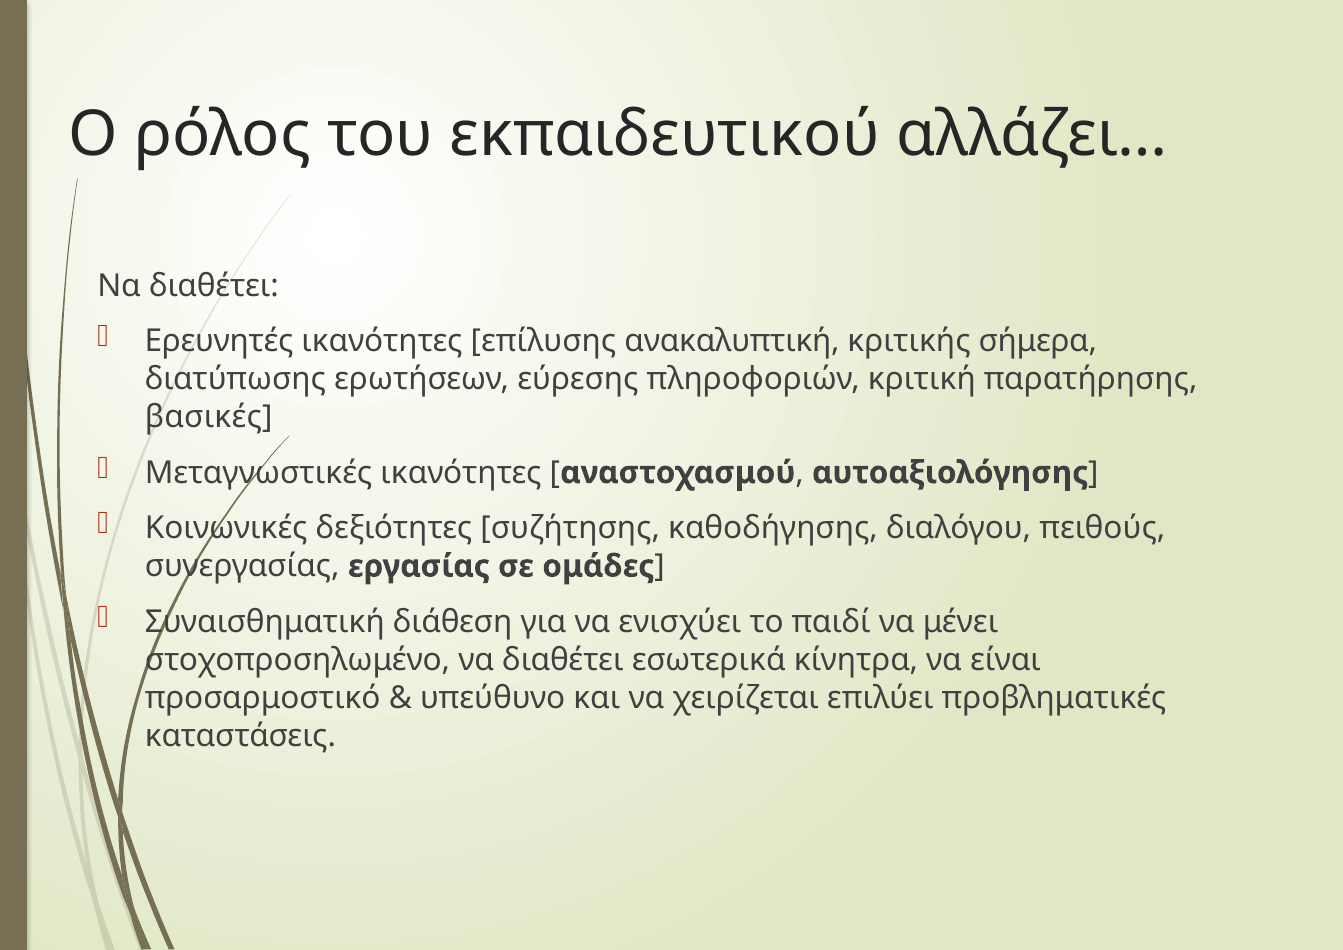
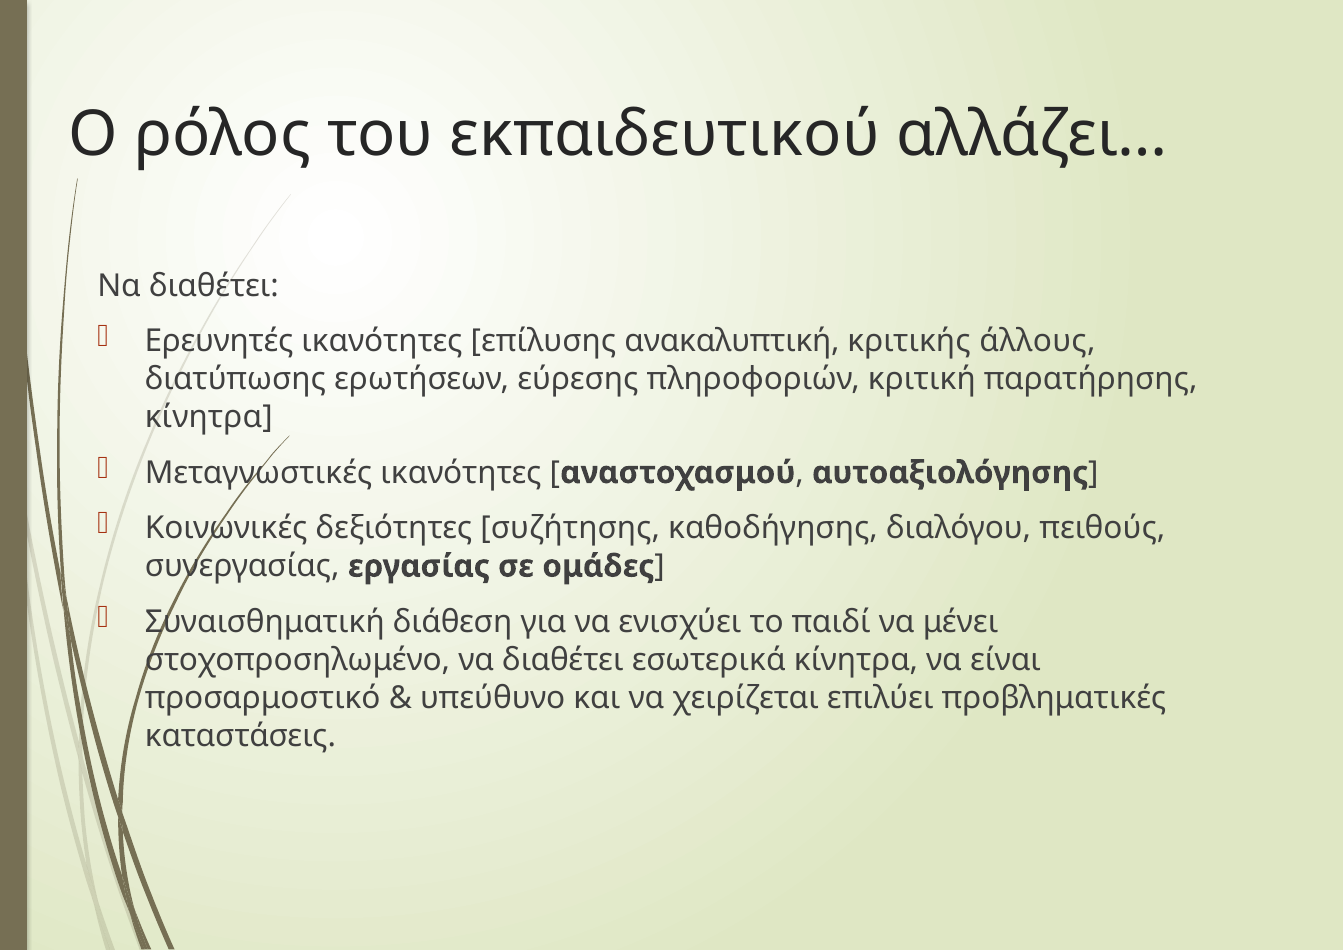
σήμερα: σήμερα -> άλλους (1038, 341)
βασικές: βασικές -> κίνητρα (209, 417)
